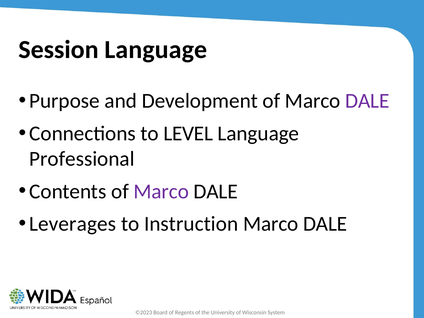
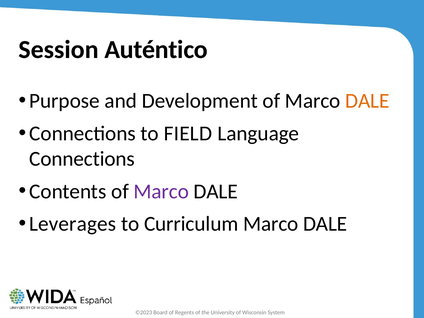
Session Language: Language -> Auténtico (156, 50)
DALE colour: purple -> orange (367, 101)
LEVEL: LEVEL -> FIELD (188, 133)
Professional: Professional -> Connections (82, 159)
Instruction: Instruction -> Curriculum (191, 224)
